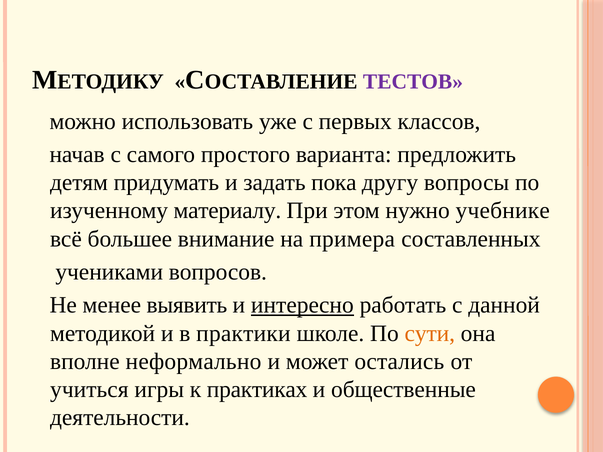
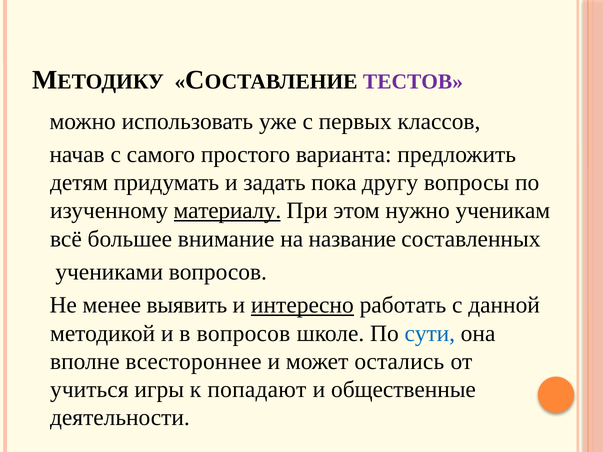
материалу underline: none -> present (227, 211)
учебнике: учебнике -> ученикам (503, 211)
примера: примера -> название (352, 239)
в практики: практики -> вопросов (243, 334)
сути colour: orange -> blue (430, 334)
неформально: неформально -> всестороннее (194, 362)
практиках: практиках -> попадают (257, 390)
